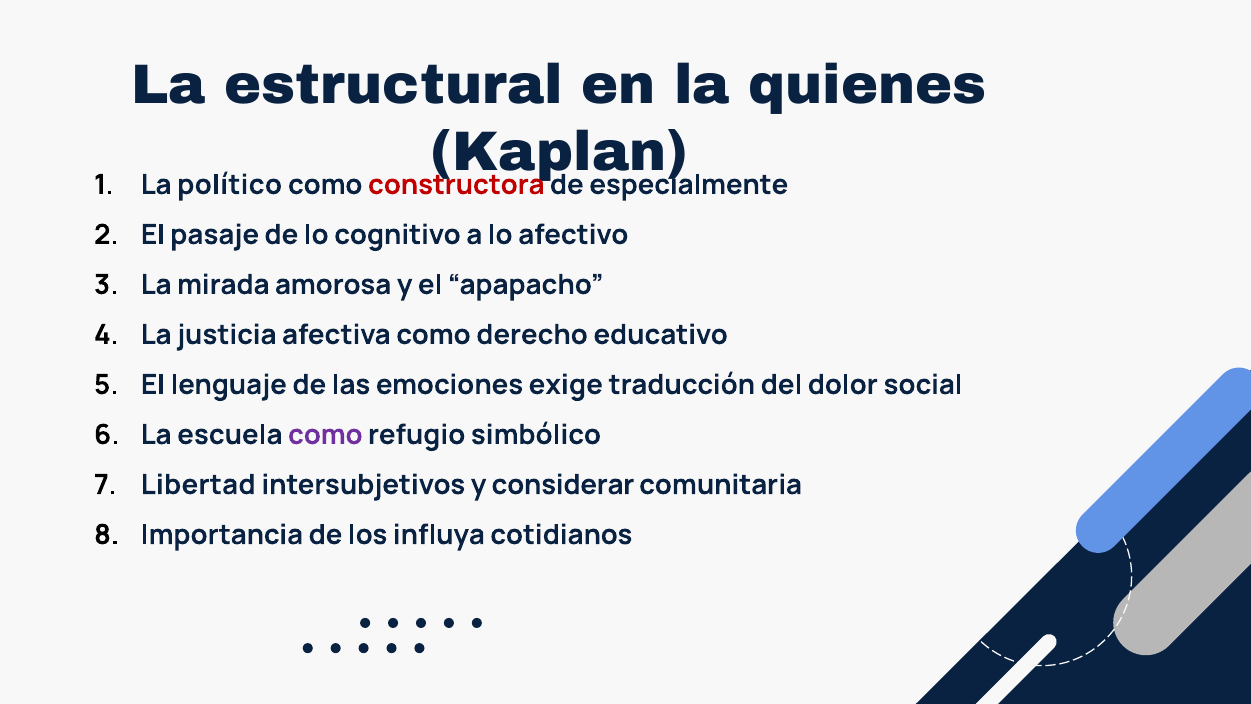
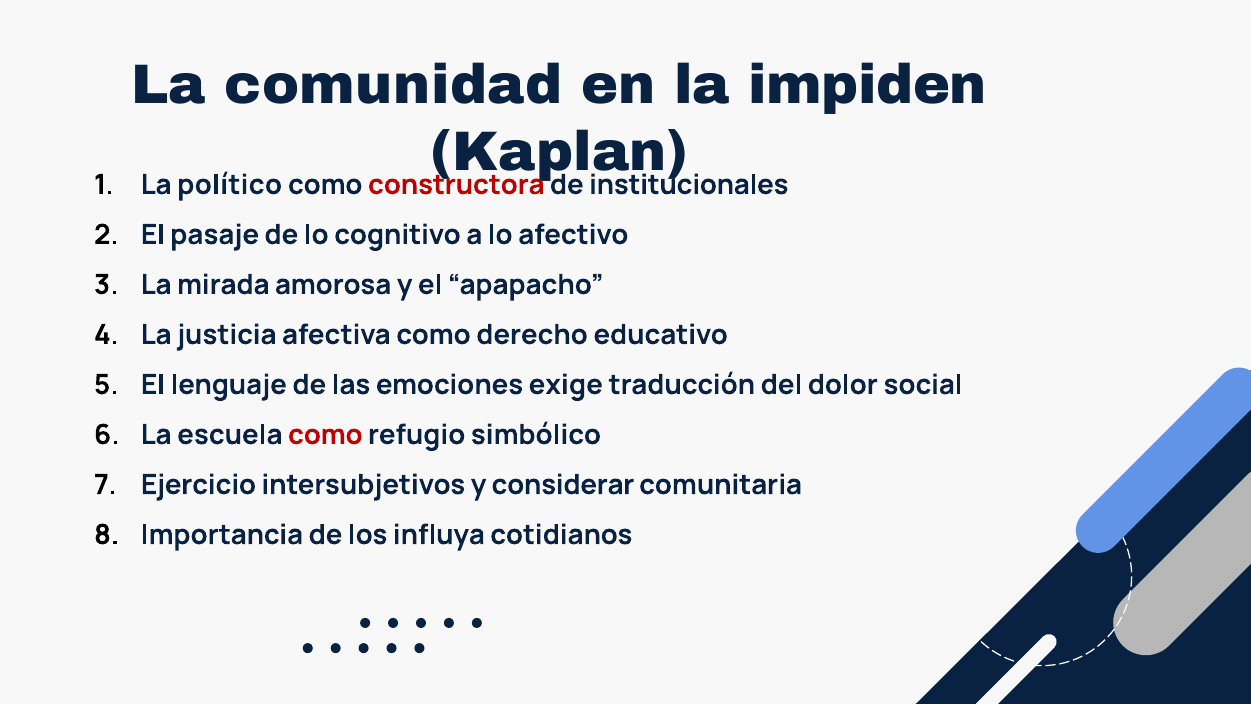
estructural: estructural -> comunidad (393, 85)
quienes: quienes -> impiden (868, 85)
especialmente: especialmente -> institucionales (689, 185)
como colour: purple -> red (325, 435)
Libertad: Libertad -> Ejercicio (198, 485)
